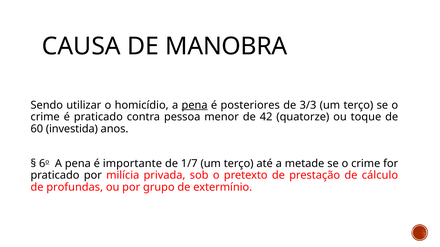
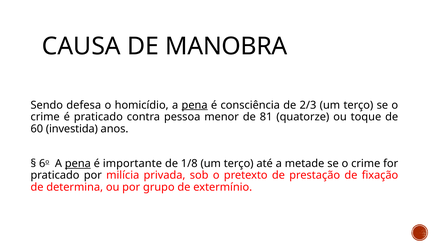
utilizar: utilizar -> defesa (84, 105)
posteriores: posteriores -> consciência (250, 105)
3/3: 3/3 -> 2/3 (308, 105)
42: 42 -> 81 (266, 117)
pena underline: none -> present (78, 164)
1/7: 1/7 -> 1/8 (189, 164)
cálculo: cálculo -> fixação (380, 176)
profundas: profundas -> determina (75, 188)
